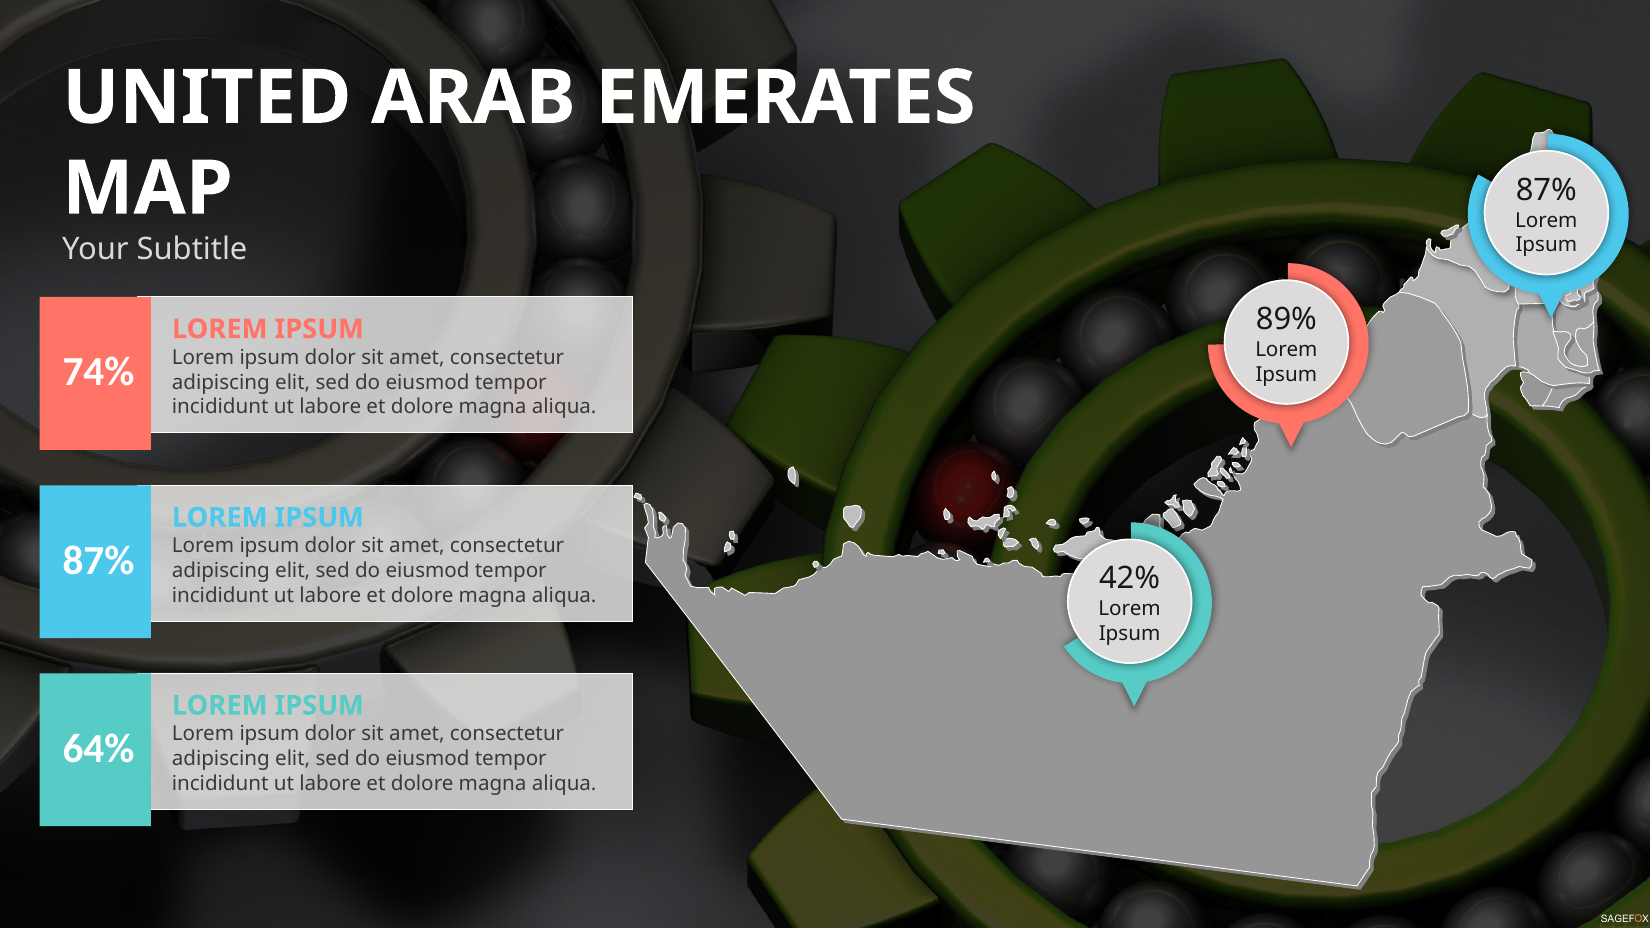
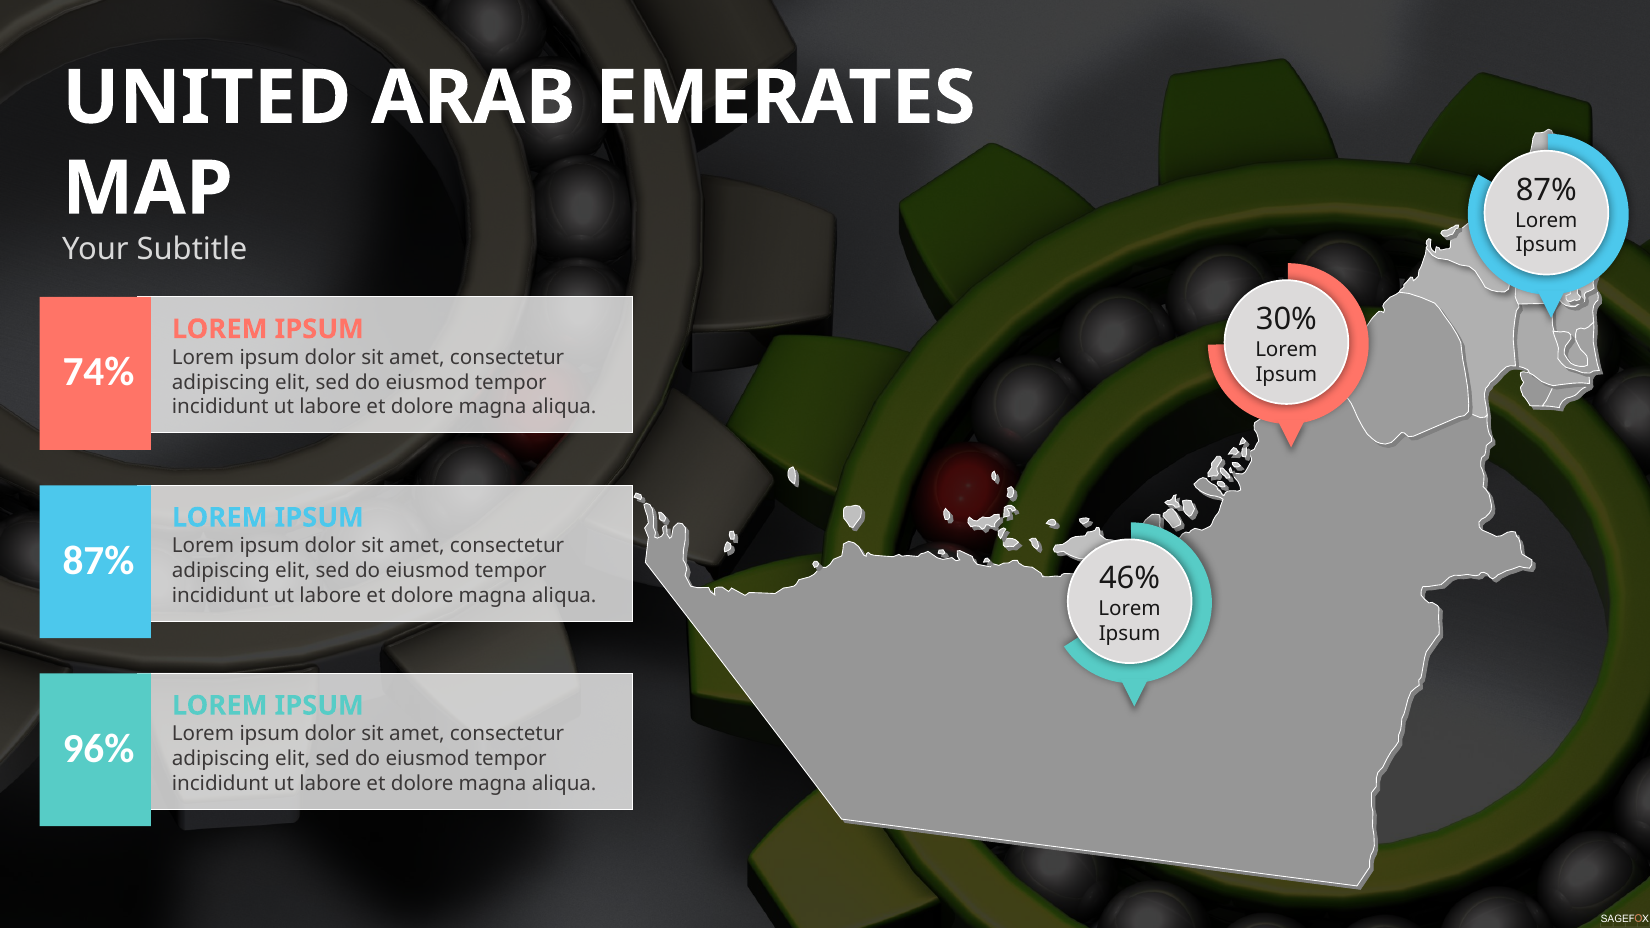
89%: 89% -> 30% (1286, 319)
42%: 42% -> 46% (1130, 579)
64%: 64% -> 96% (98, 749)
